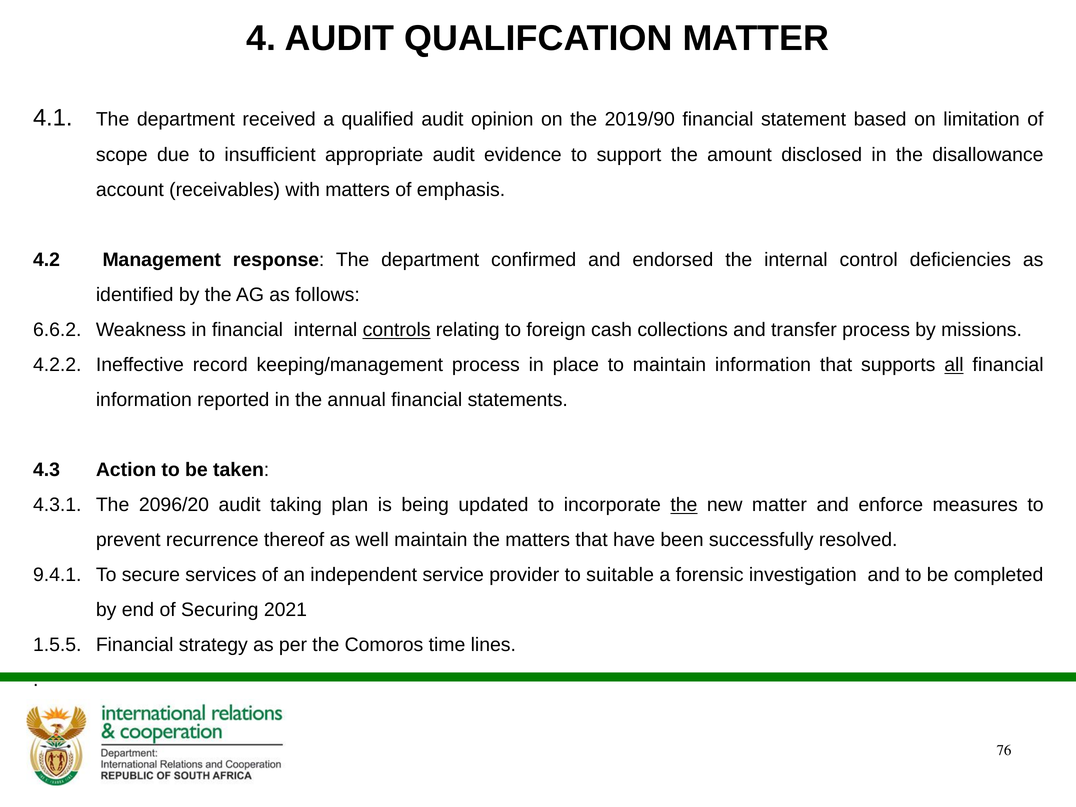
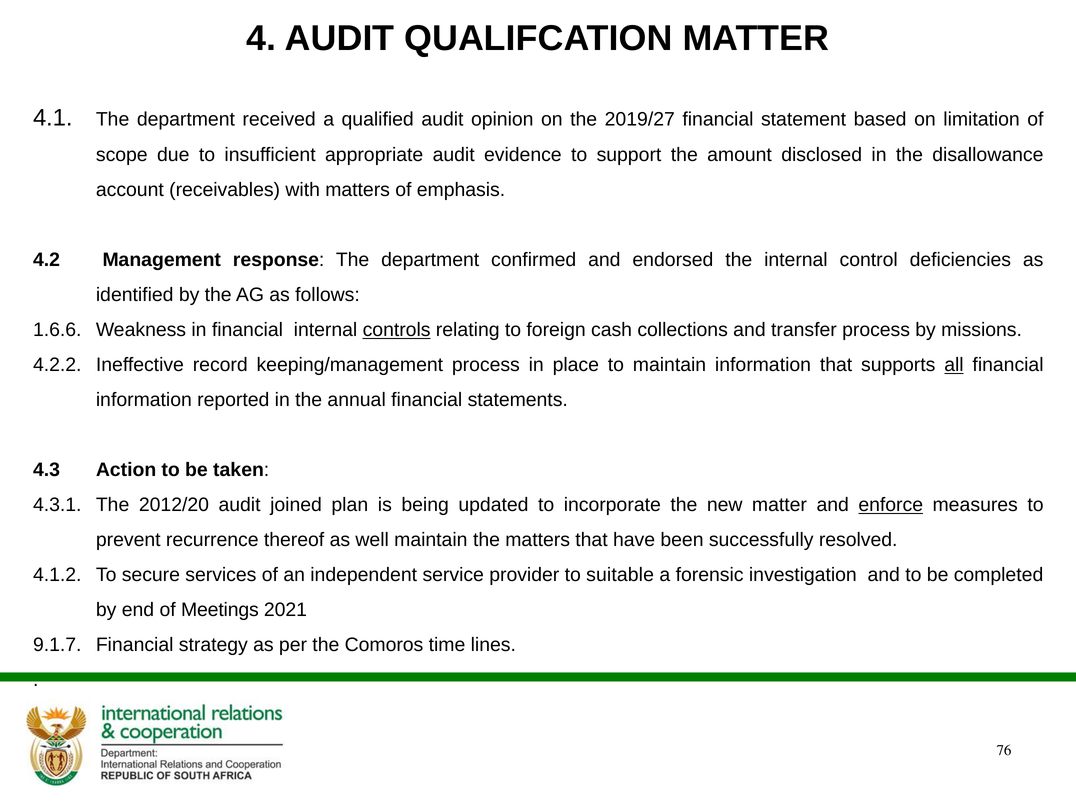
2019/90: 2019/90 -> 2019/27 (640, 119)
6.6.2: 6.6.2 -> 1.6.6 (57, 330)
2096/20: 2096/20 -> 2012/20 (174, 505)
taking: taking -> joined (296, 505)
the underline: present -> none (684, 505)
enforce underline: none -> present (891, 505)
9.4.1: 9.4.1 -> 4.1.2 (57, 575)
Securing: Securing -> Meetings (220, 610)
1.5.5: 1.5.5 -> 9.1.7 (57, 645)
